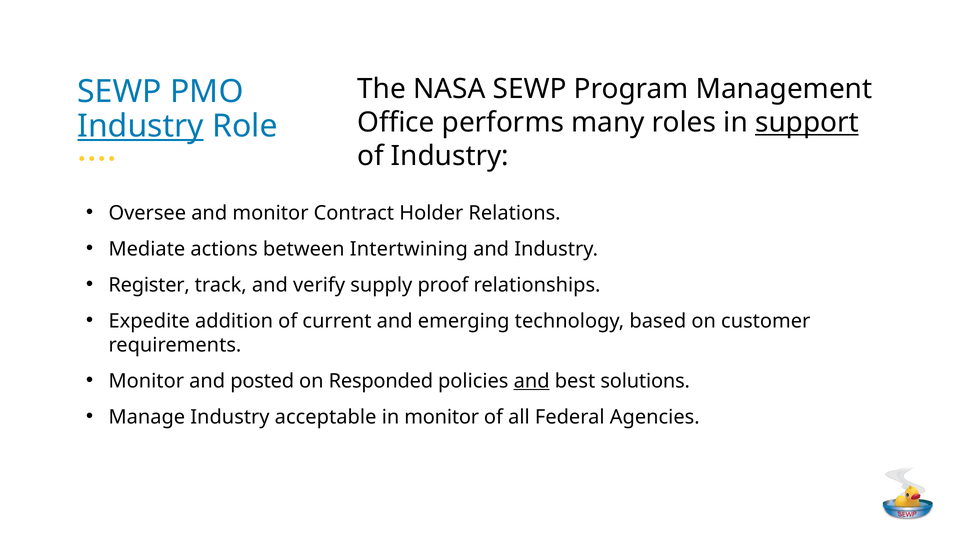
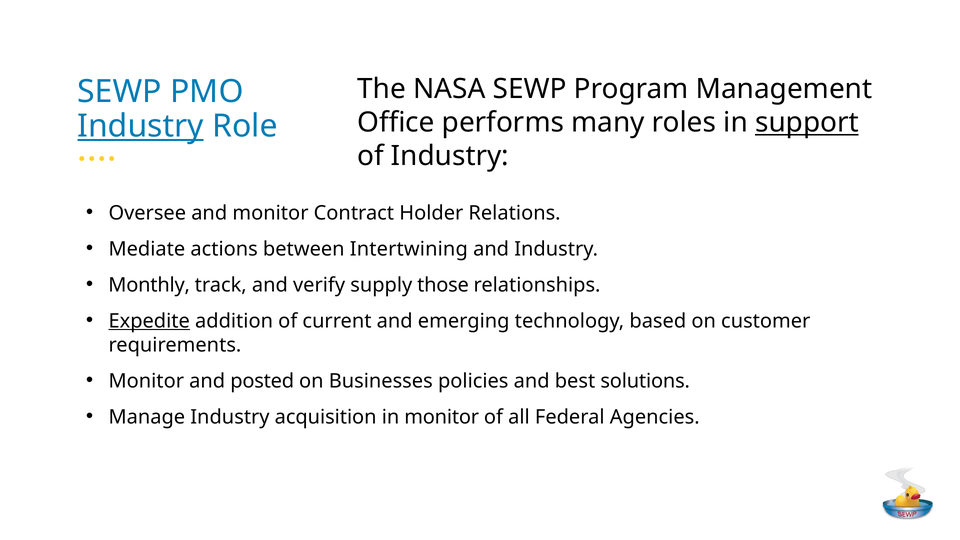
Register: Register -> Monthly (149, 285)
proof: proof -> those (443, 285)
Expedite underline: none -> present (149, 321)
Responded: Responded -> Businesses (381, 381)
and underline: present -> none (532, 381)
acceptable: acceptable -> acquisition (326, 417)
